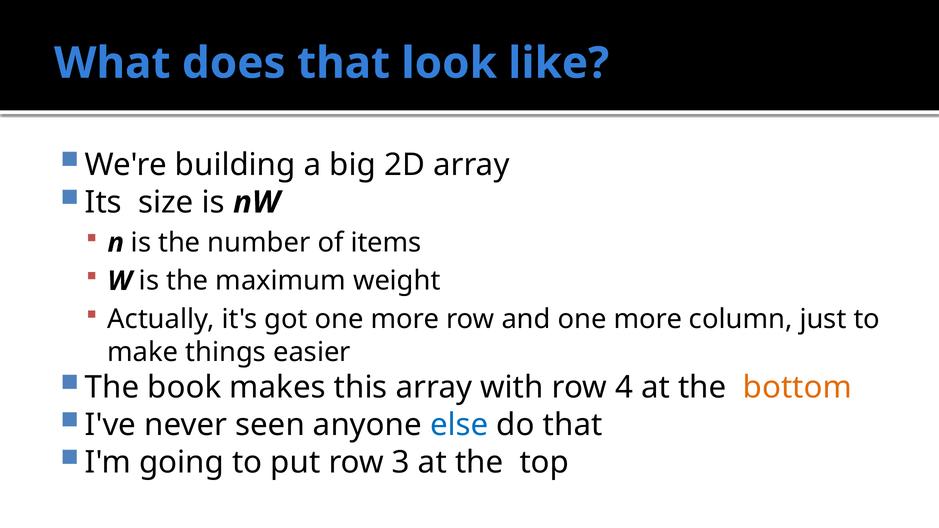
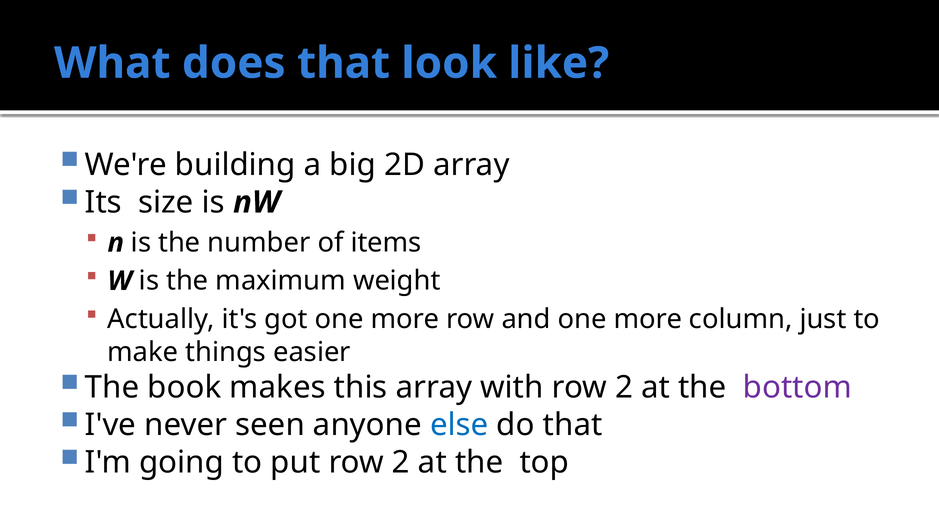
with row 4: 4 -> 2 (624, 388)
bottom colour: orange -> purple (797, 388)
put row 3: 3 -> 2 (401, 463)
